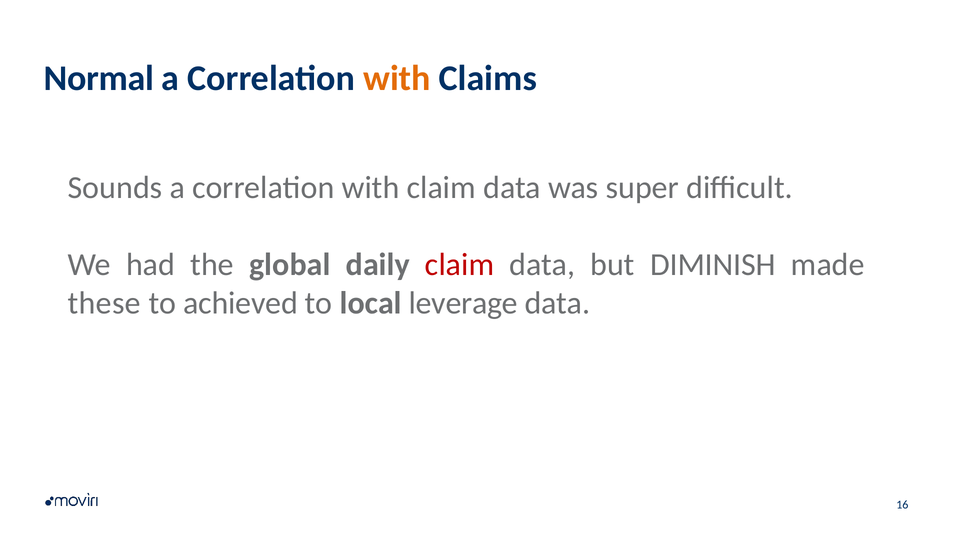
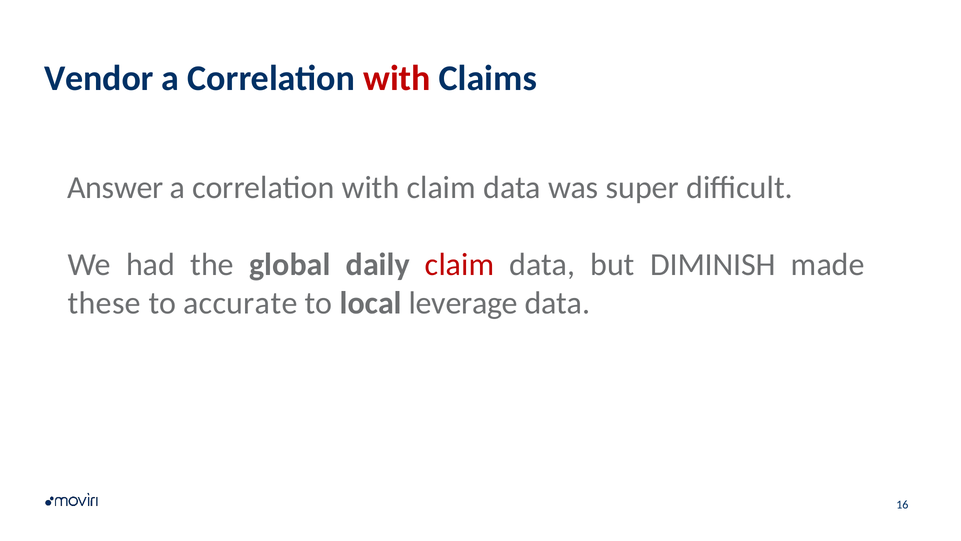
Normal: Normal -> Vendor (99, 78)
with colour: orange -> red (397, 78)
Sounds: Sounds -> Answer (115, 188)
achieved: achieved -> accurate (240, 303)
